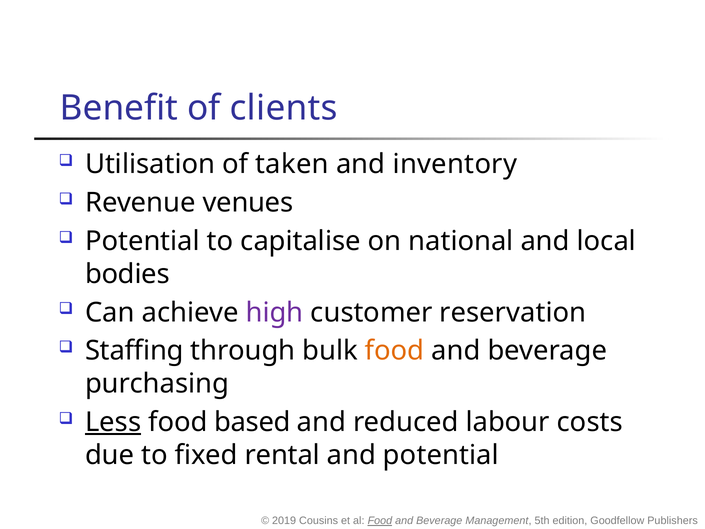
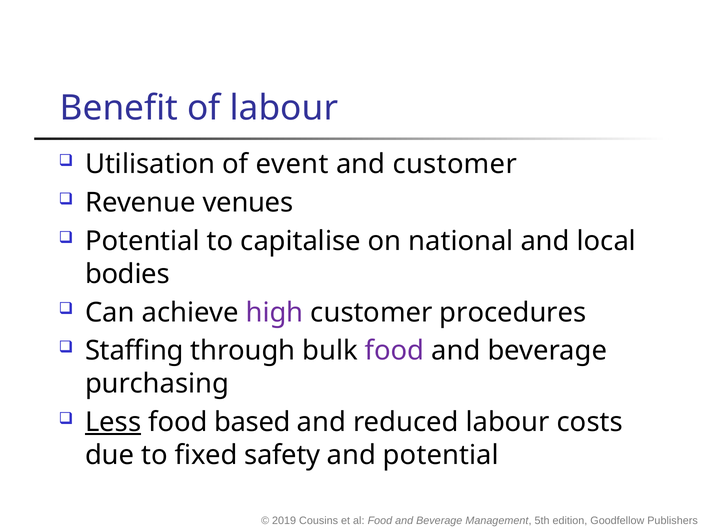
of clients: clients -> labour (284, 108)
taken: taken -> event (292, 164)
and inventory: inventory -> customer (455, 164)
reservation: reservation -> procedures (513, 312)
food colour: orange -> purple (395, 351)
rental: rental -> safety (282, 455)
Food underline: present -> none (380, 521)
